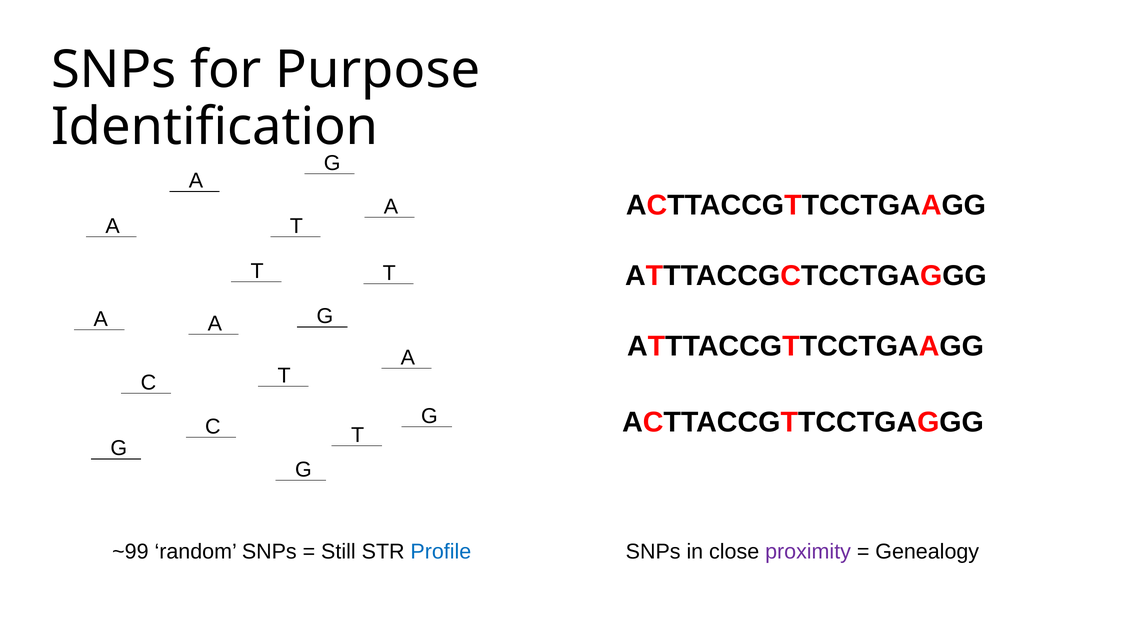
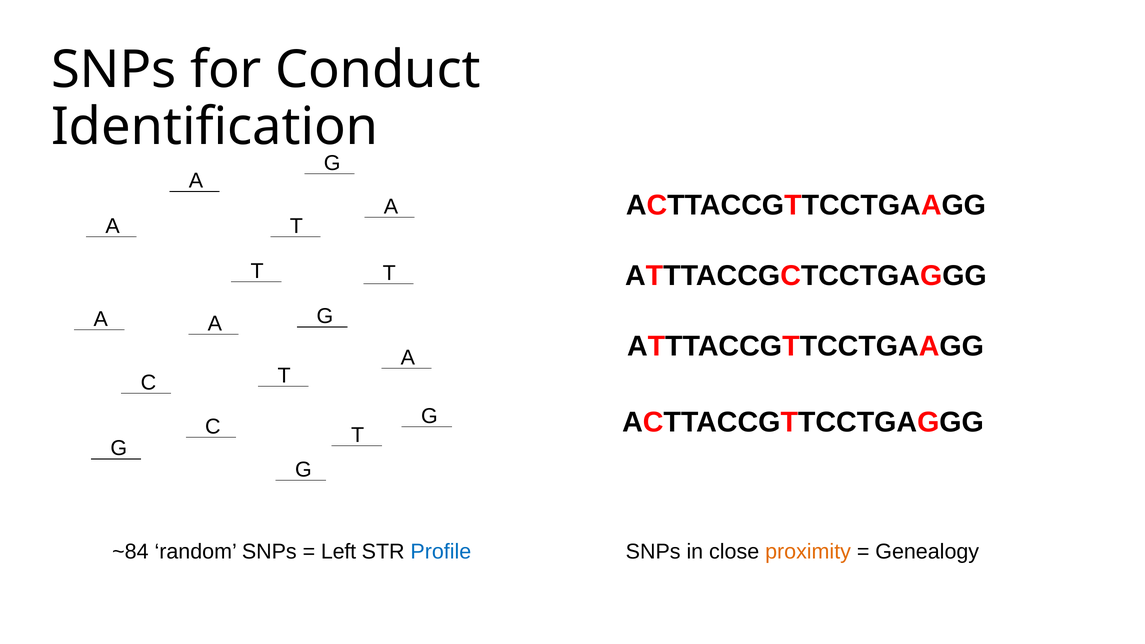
Purpose: Purpose -> Conduct (378, 70)
~99: ~99 -> ~84 (130, 552)
Still: Still -> Left (339, 552)
proximity colour: purple -> orange (808, 552)
